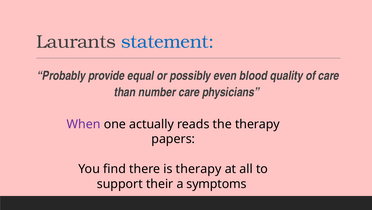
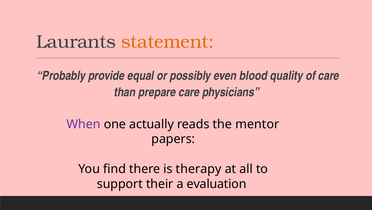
statement colour: blue -> orange (168, 42)
number: number -> prepare (157, 92)
the therapy: therapy -> mentor (257, 124)
symptoms: symptoms -> evaluation (217, 183)
